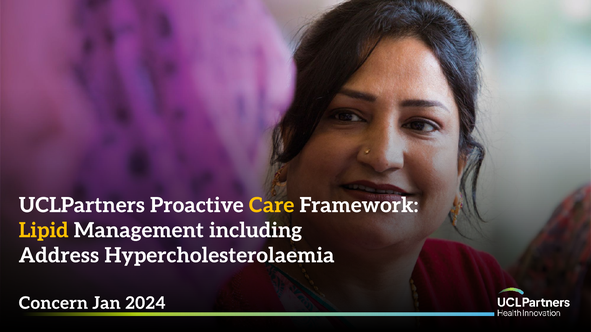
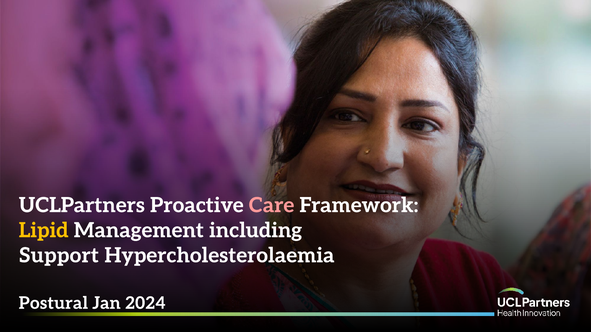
Care colour: yellow -> pink (272, 206)
Address: Address -> Support (59, 256)
Concern: Concern -> Postural (53, 304)
